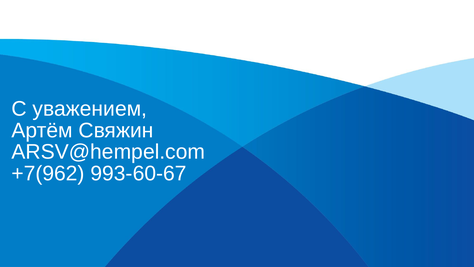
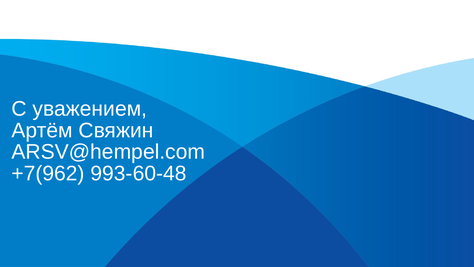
993-60-67: 993-60-67 -> 993-60-48 (139, 173)
